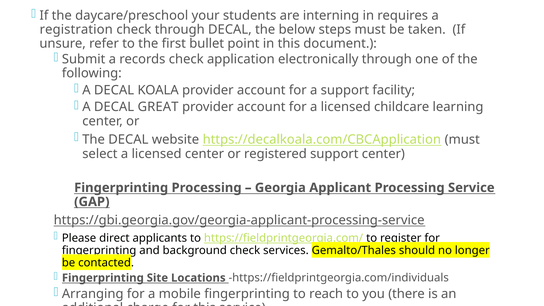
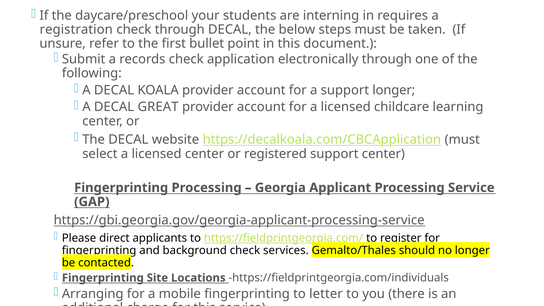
support facility: facility -> longer (394, 90)
reach: reach -> letter (326, 294)
